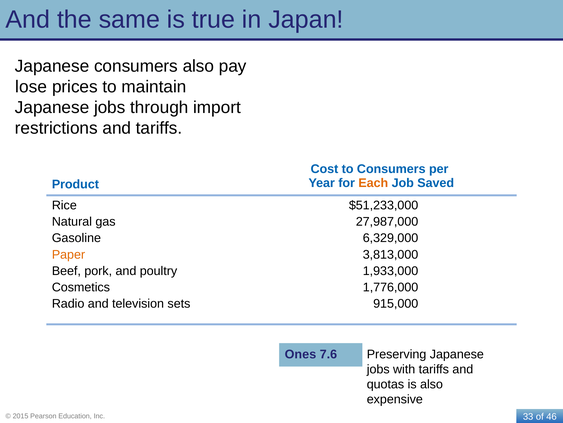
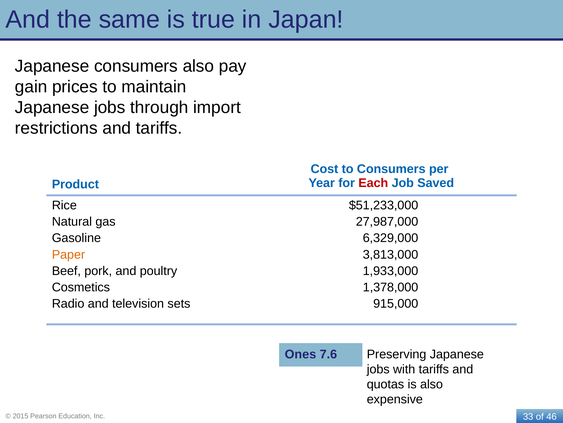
lose: lose -> gain (31, 87)
Each colour: orange -> red (373, 183)
1,776,000: 1,776,000 -> 1,378,000 (391, 287)
